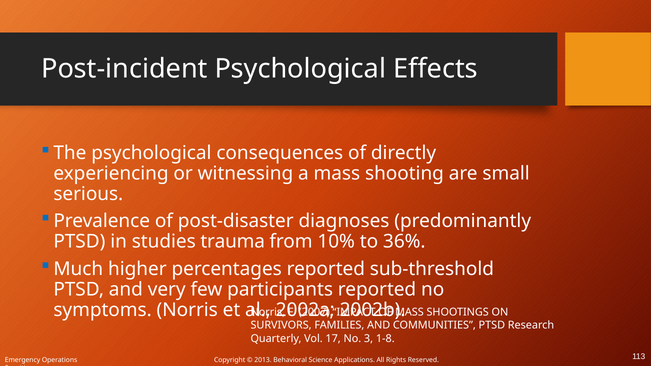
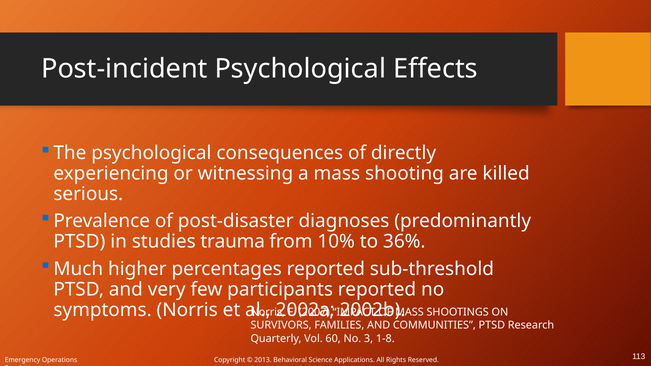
small: small -> killed (506, 174)
17: 17 -> 60 (333, 339)
